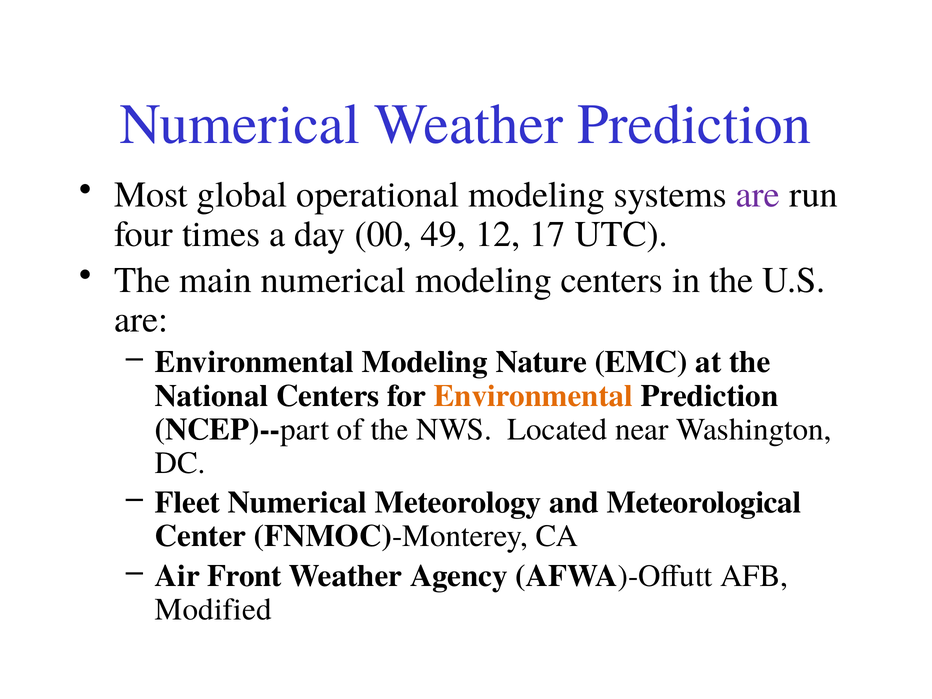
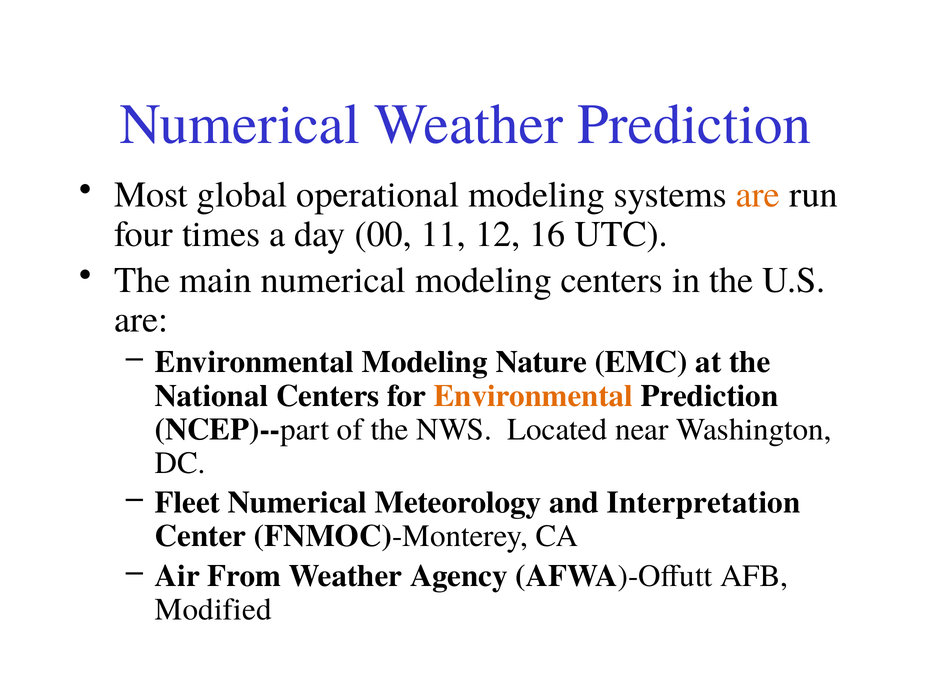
are colour: purple -> orange (758, 195)
49: 49 -> 11 (443, 234)
17: 17 -> 16 (547, 234)
Meteorological: Meteorological -> Interpretation (704, 503)
Front: Front -> From (244, 576)
